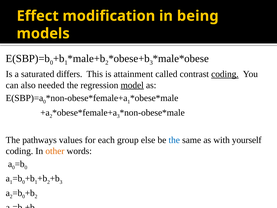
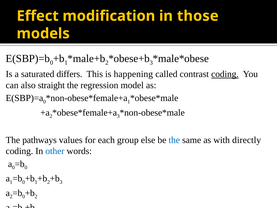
being: being -> those (198, 16)
attainment: attainment -> happening (133, 74)
needed: needed -> straight (51, 85)
model underline: present -> none (132, 85)
yourself: yourself -> directly (247, 140)
other colour: orange -> blue (55, 151)
